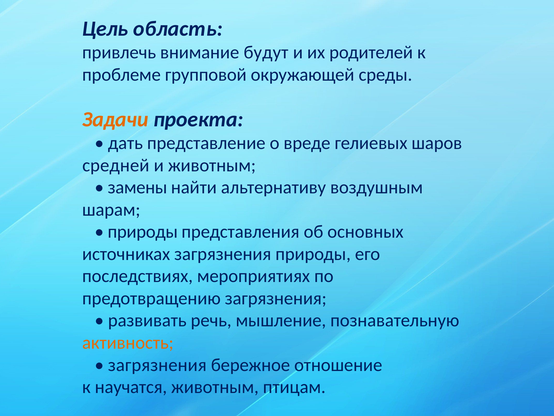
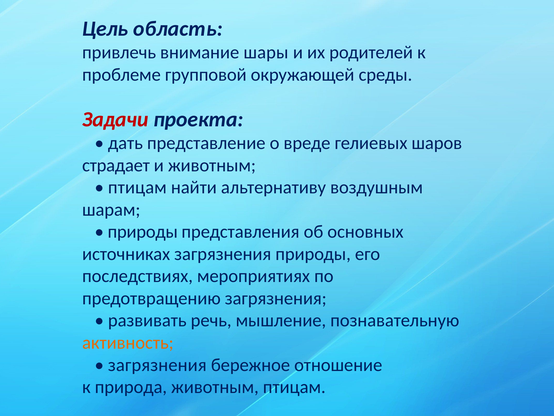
будут: будут -> шары (266, 52)
Задачи colour: orange -> red (115, 119)
средней: средней -> страдает (116, 165)
замены: замены -> птицам (137, 187)
научатся: научатся -> природа (131, 387)
